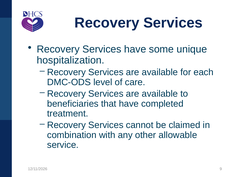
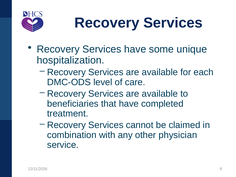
allowable: allowable -> physician (178, 135)
